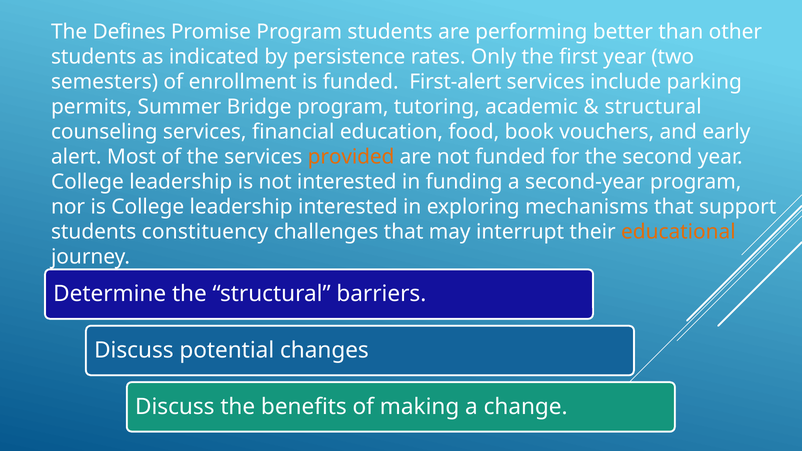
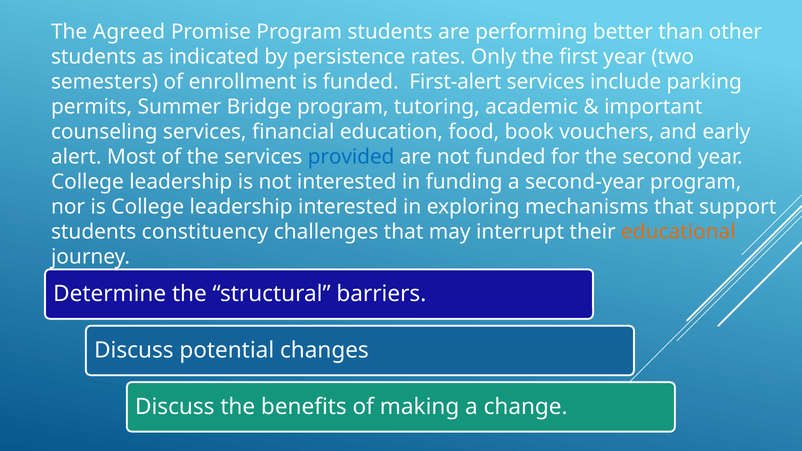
Defines: Defines -> Agreed (129, 32)
structural: structural -> important (653, 107)
provided colour: orange -> blue (351, 157)
